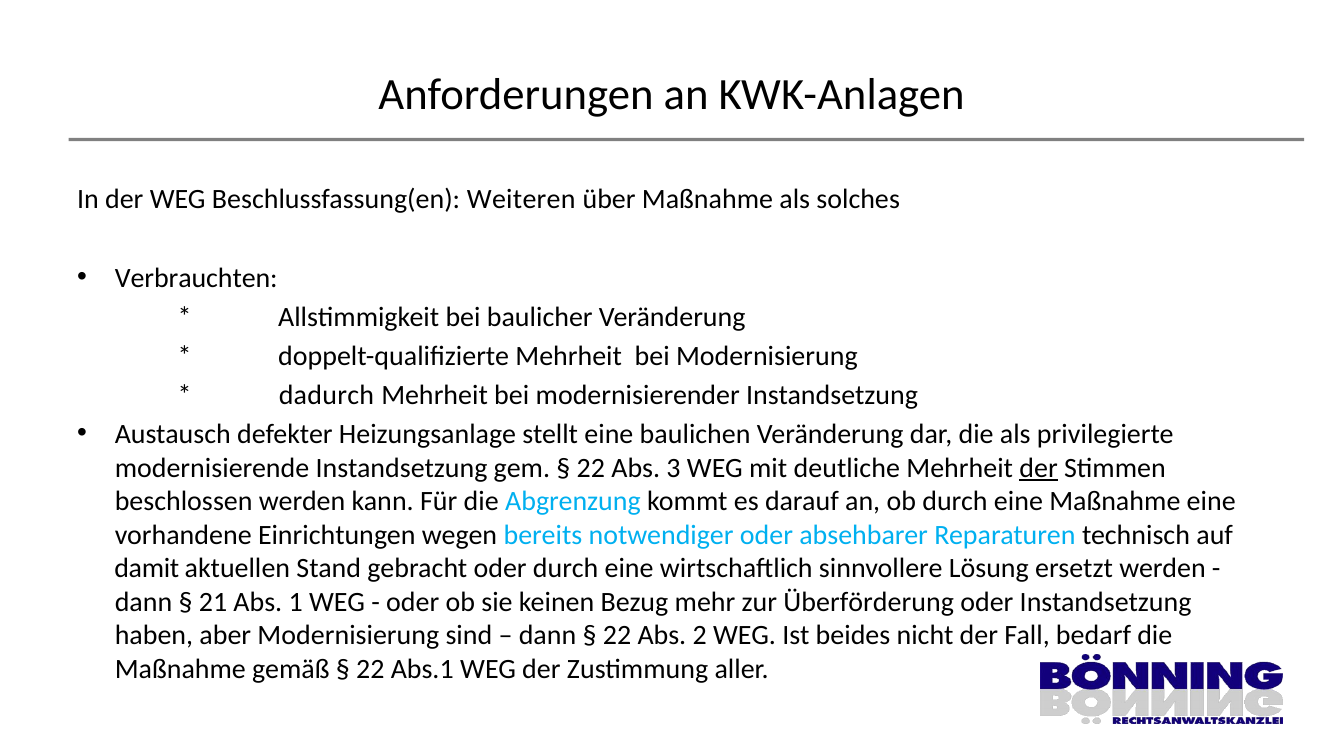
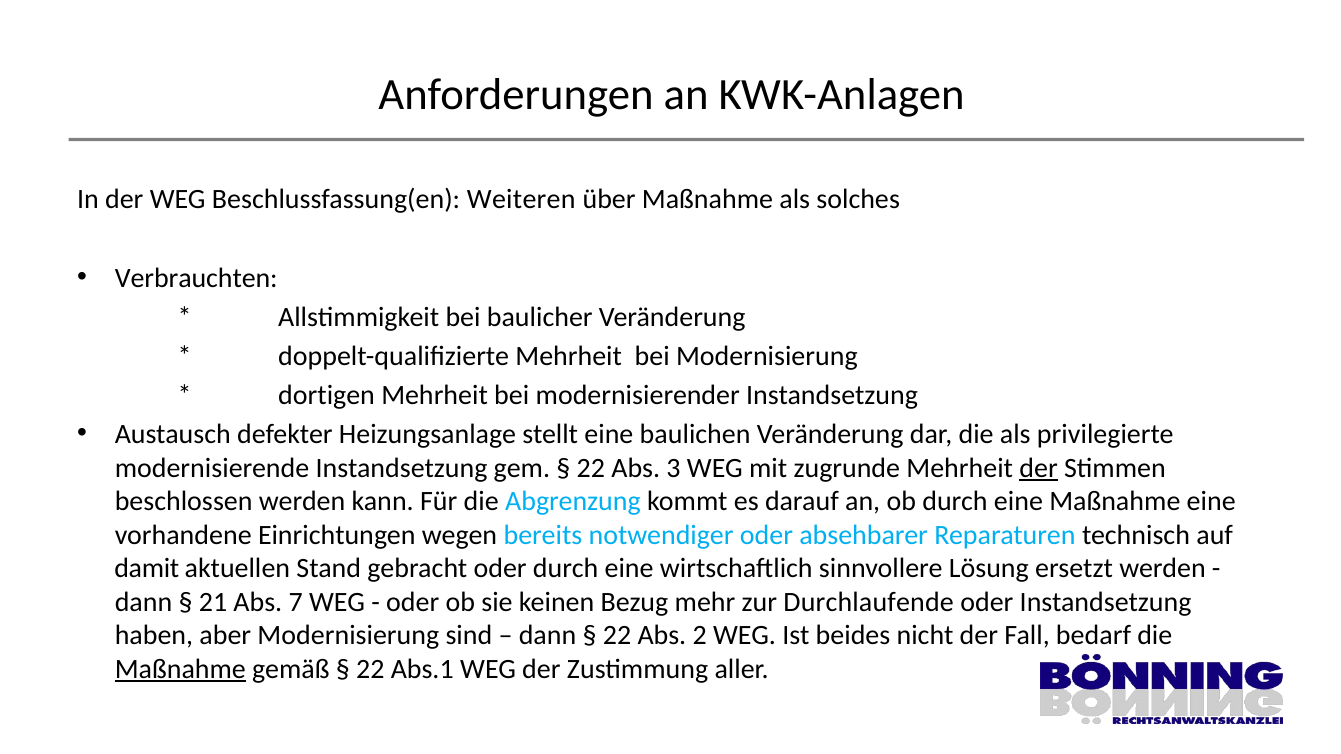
dadurch: dadurch -> dortigen (327, 395)
deutliche: deutliche -> zugrunde (847, 468)
1: 1 -> 7 (296, 602)
Überförderung: Überförderung -> Durchlaufende (869, 602)
Maßnahme underline: none -> present (180, 669)
